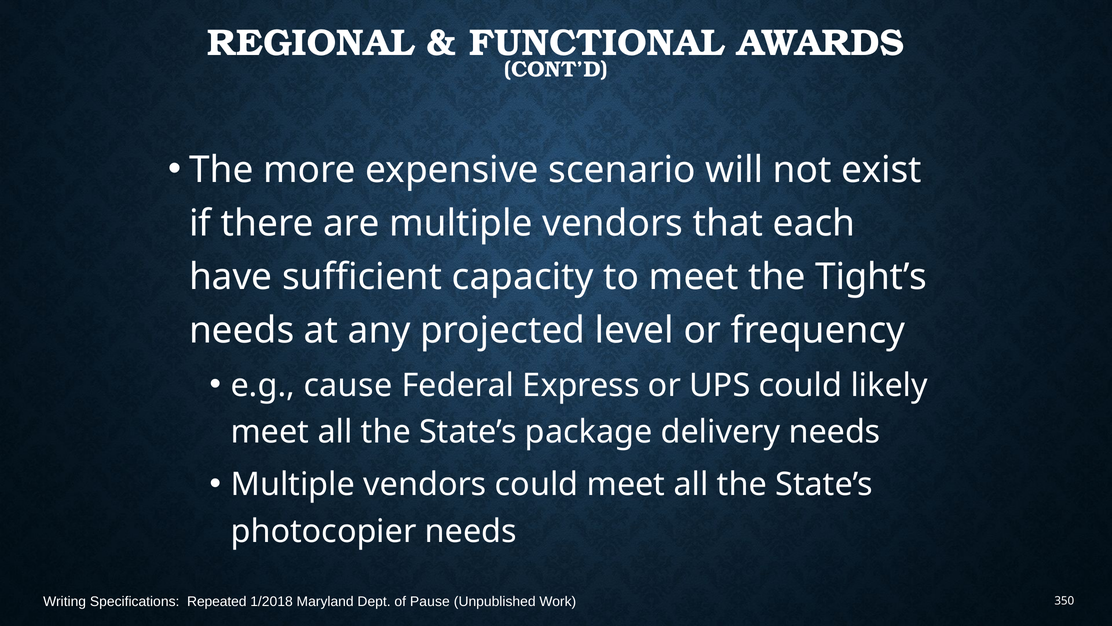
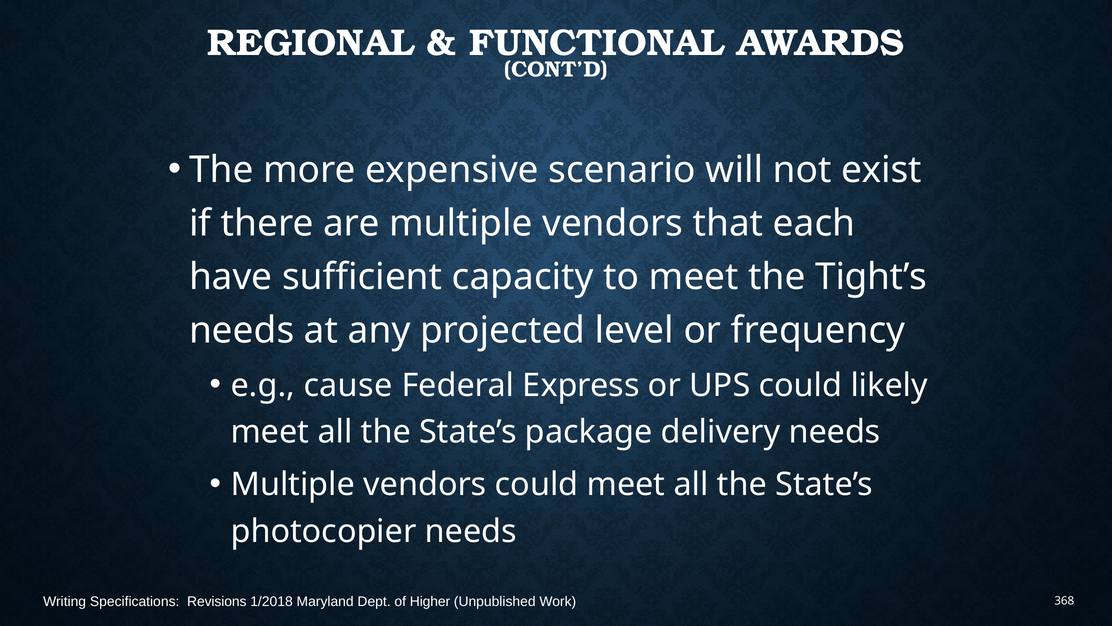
Repeated: Repeated -> Revisions (217, 601)
Pause: Pause -> Higher (430, 601)
350: 350 -> 368 (1064, 600)
